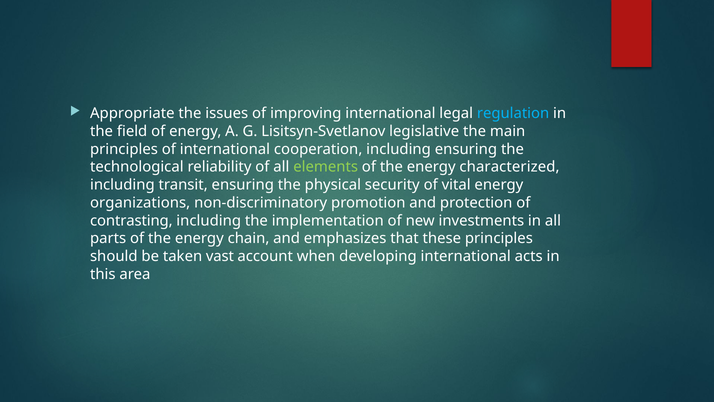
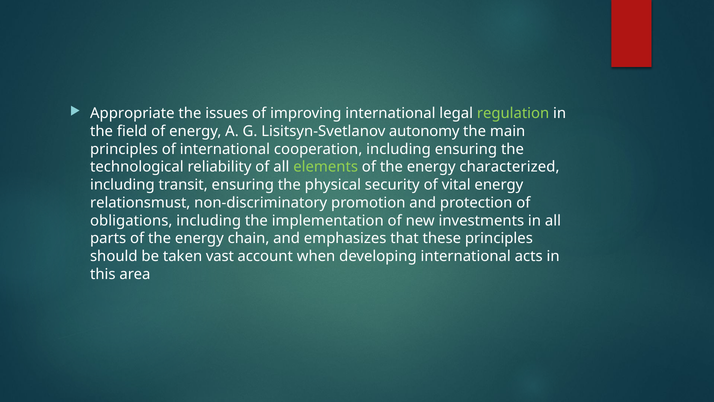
regulation colour: light blue -> light green (513, 113)
legislative: legislative -> autonomy (424, 131)
organizations: organizations -> relationsmust (140, 203)
contrasting: contrasting -> obligations (131, 220)
